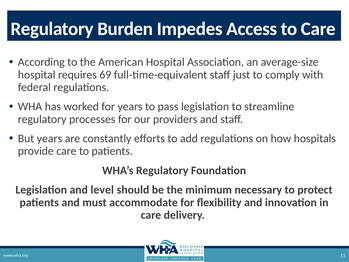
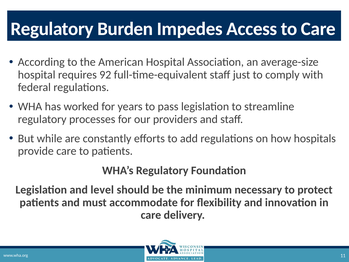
69: 69 -> 92 (105, 75)
But years: years -> while (50, 138)
